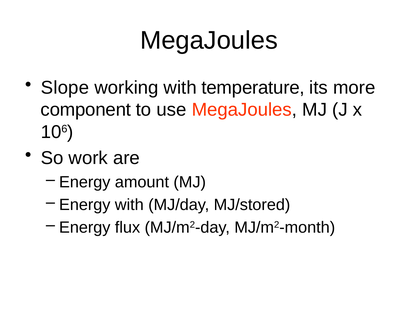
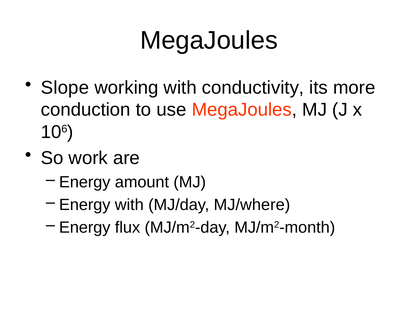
temperature: temperature -> conductivity (253, 88)
component: component -> conduction (86, 110)
MJ/stored: MJ/stored -> MJ/where (252, 205)
